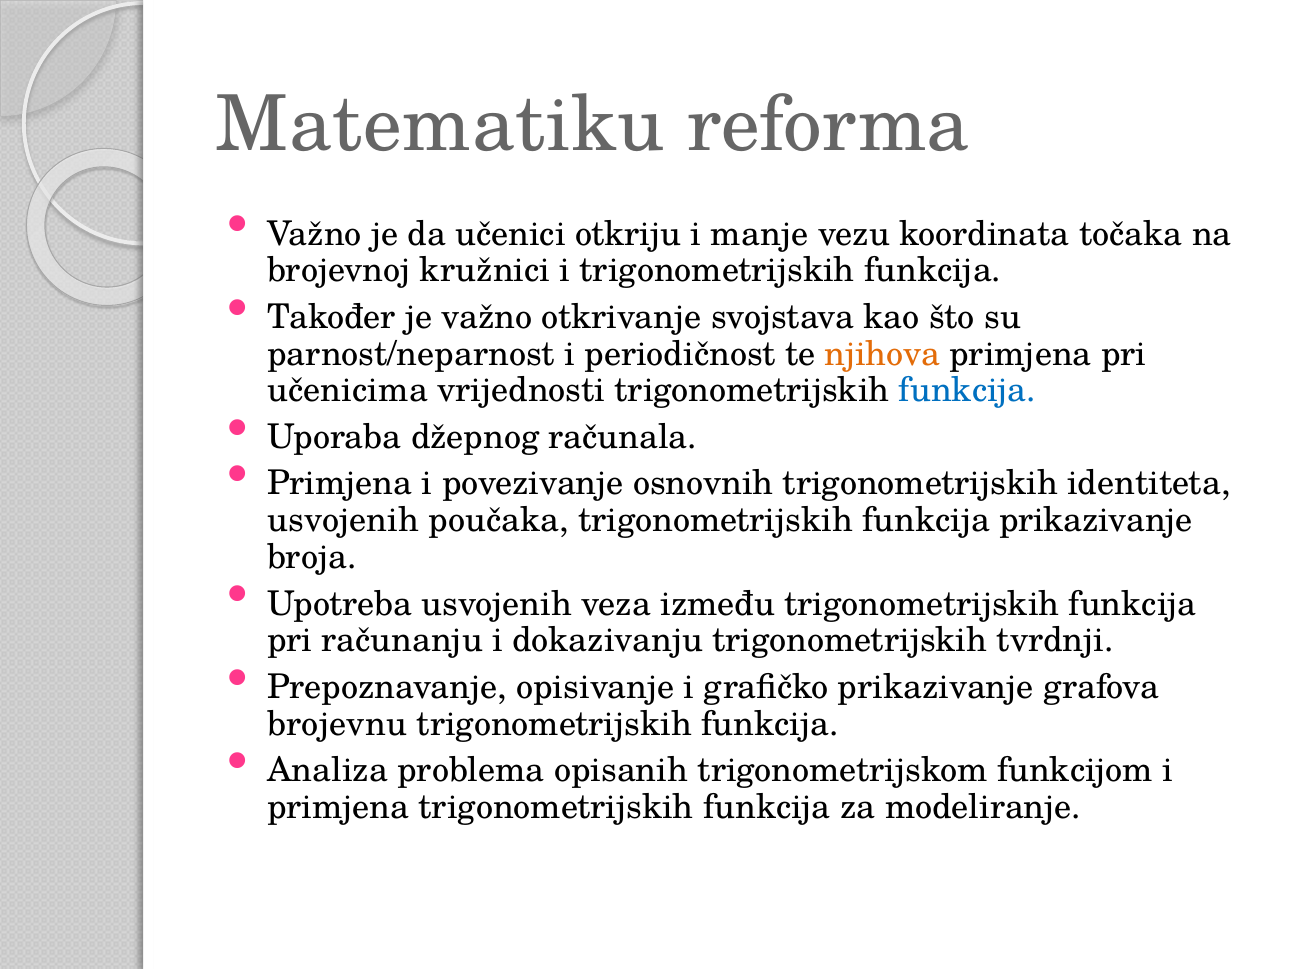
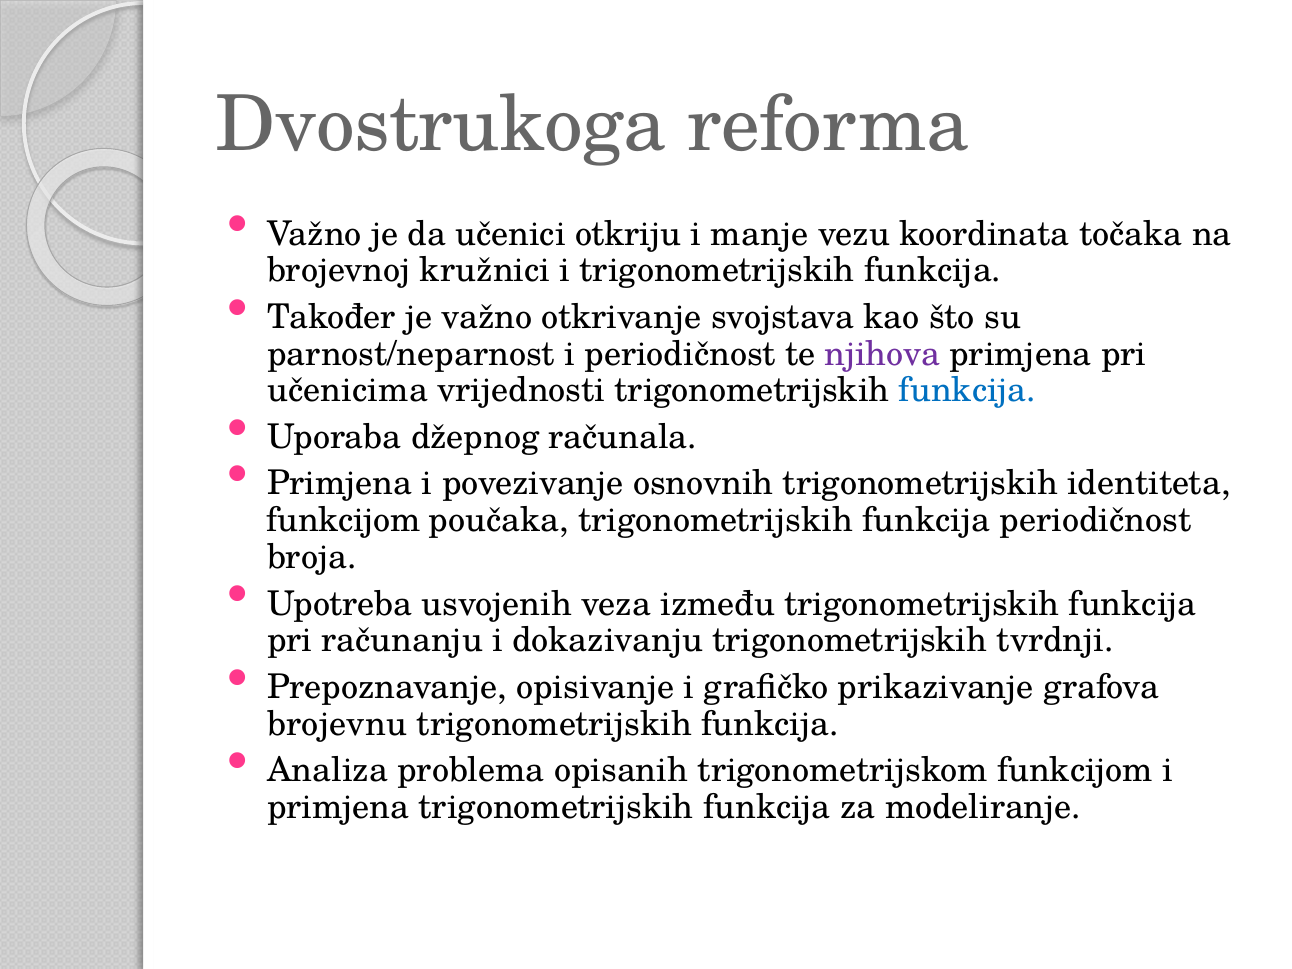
Matematiku: Matematiku -> Dvostrukoga (441, 125)
njihova colour: orange -> purple (883, 354)
usvojenih: usvojenih -> funkcijom (344, 521)
funkcija prikazivanje: prikazivanje -> periodičnost (1096, 521)
